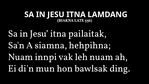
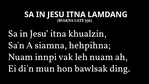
pailaitak: pailaitak -> khualzin (87, 34)
